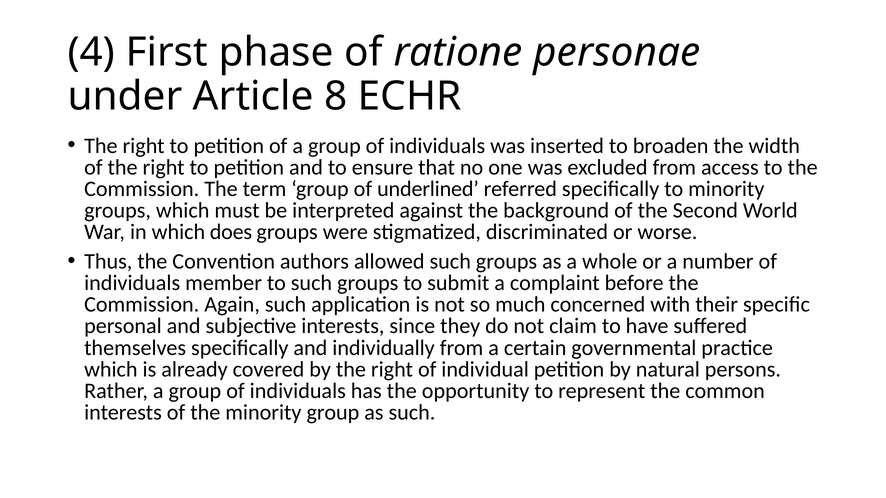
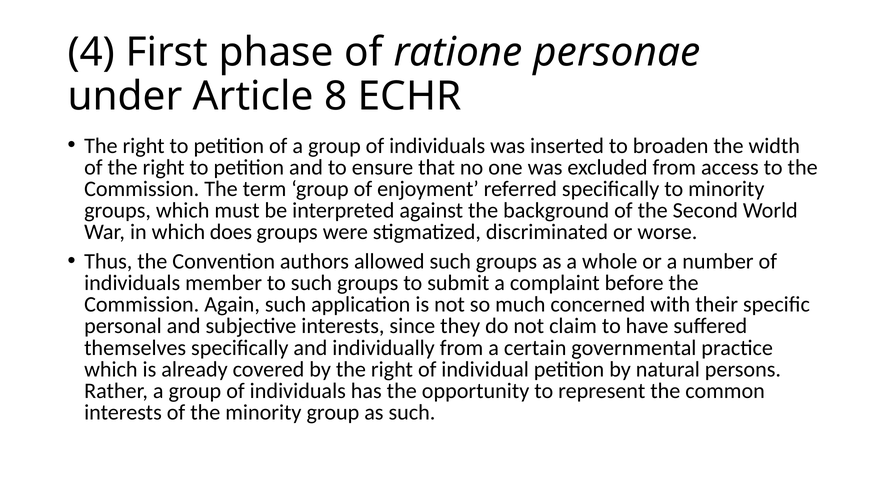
underlined: underlined -> enjoyment (428, 189)
